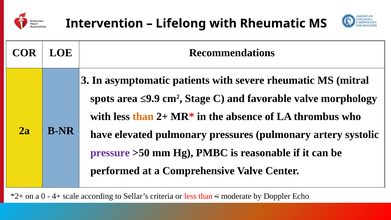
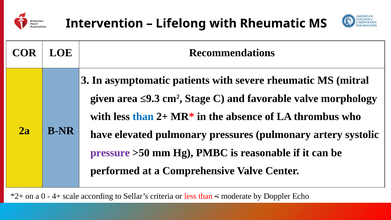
spots: spots -> given (102, 98)
≤9.9: ≤9.9 -> ≤9.3 (150, 98)
than colour: orange -> blue (143, 117)
